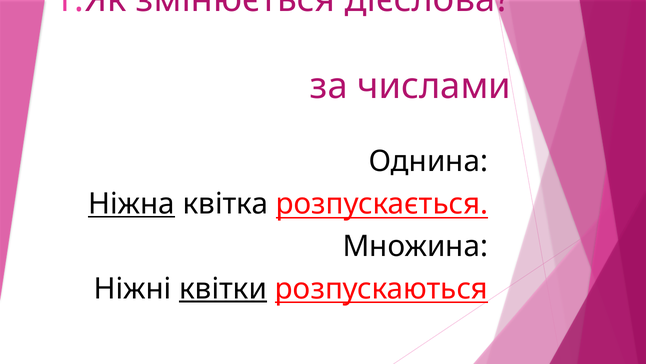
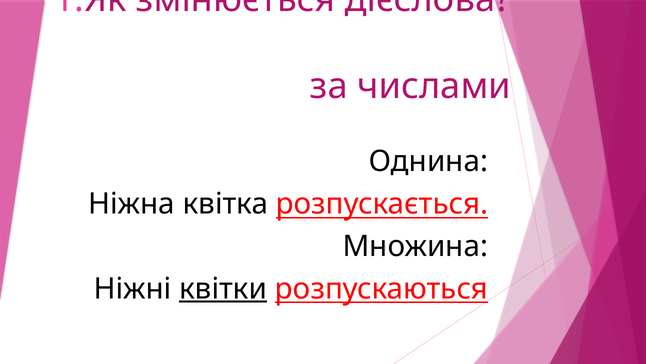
Ніжна underline: present -> none (132, 204)
